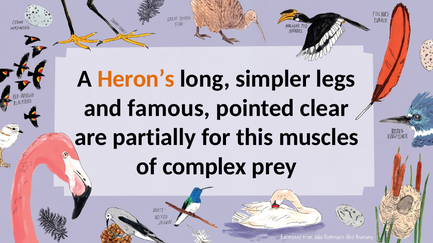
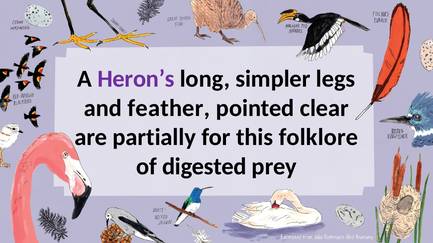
Heron’s colour: orange -> purple (136, 79)
famous: famous -> feather (169, 108)
muscles: muscles -> folklore (318, 137)
complex: complex -> digested (204, 167)
